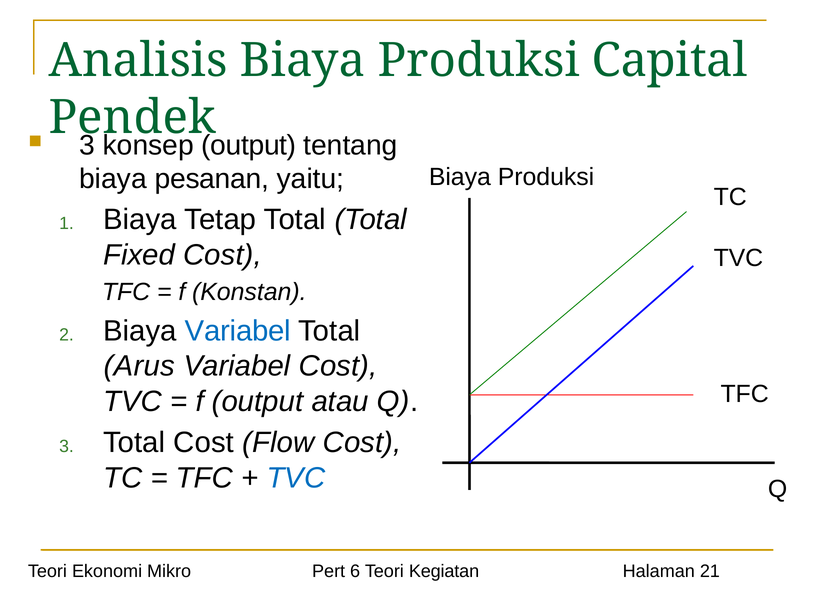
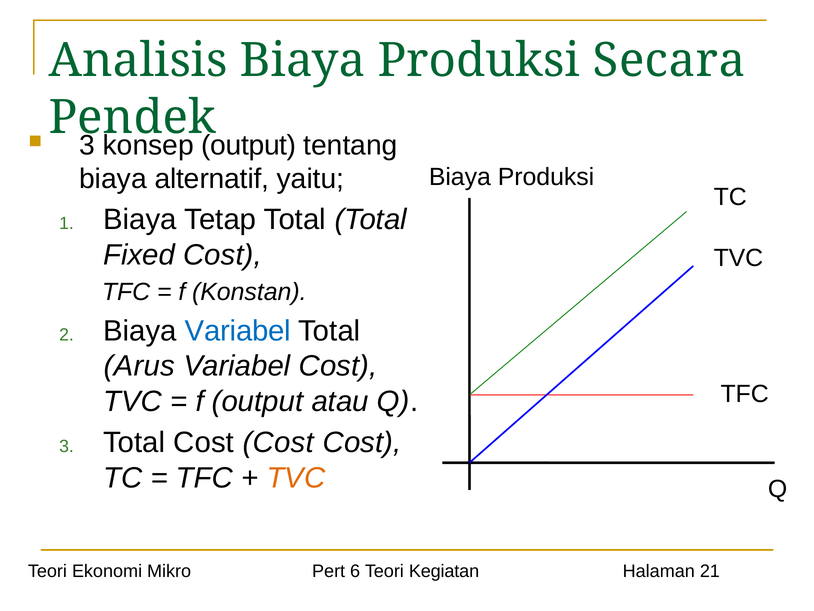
Capital: Capital -> Secara (669, 61)
pesanan: pesanan -> alternatif (212, 179)
Total Cost Flow: Flow -> Cost (278, 442)
TVC colour: blue -> orange (296, 478)
